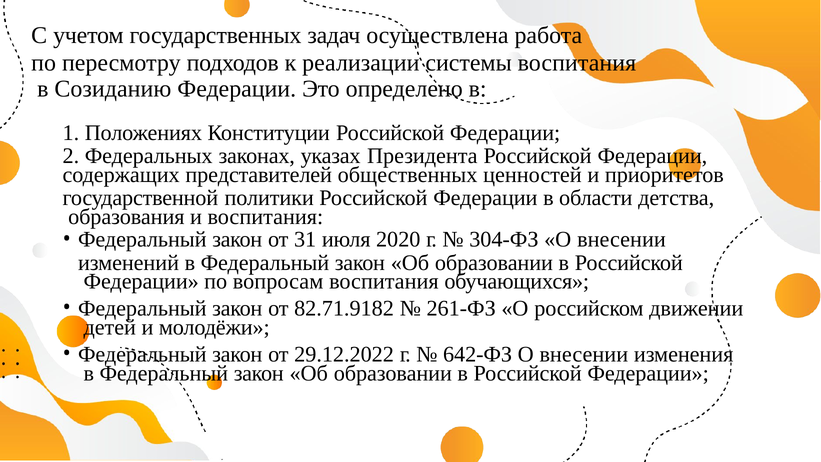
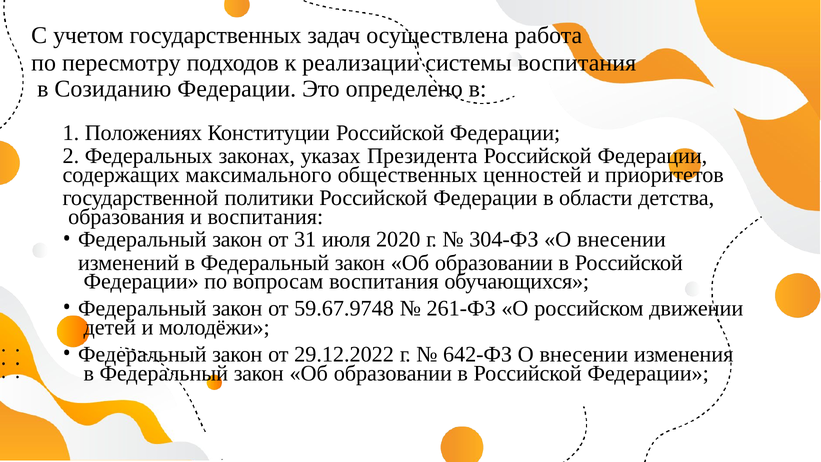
представителей: представителей -> максимального (259, 175)
82.71.9182: 82.71.9182 -> 59.67.9748 (344, 308)
